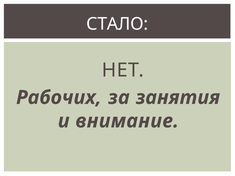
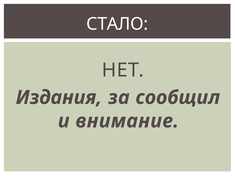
Рабочих: Рабочих -> Издания (59, 98)
занятия: занятия -> сообщил (178, 98)
